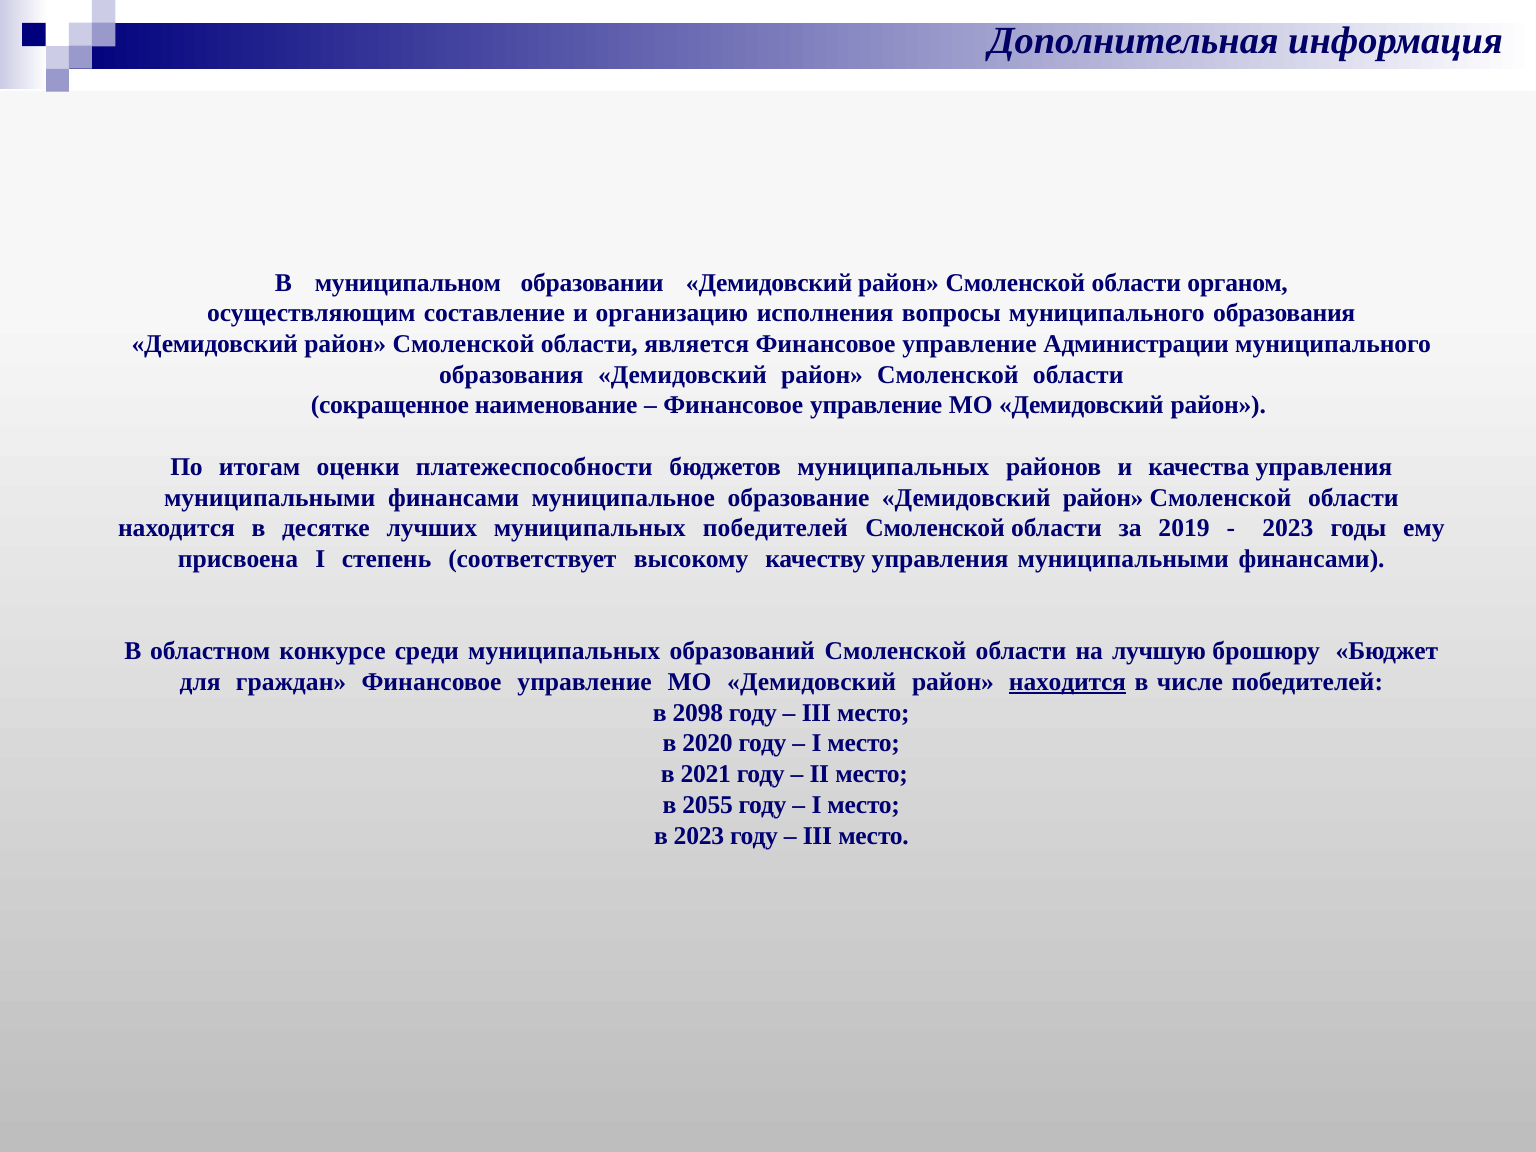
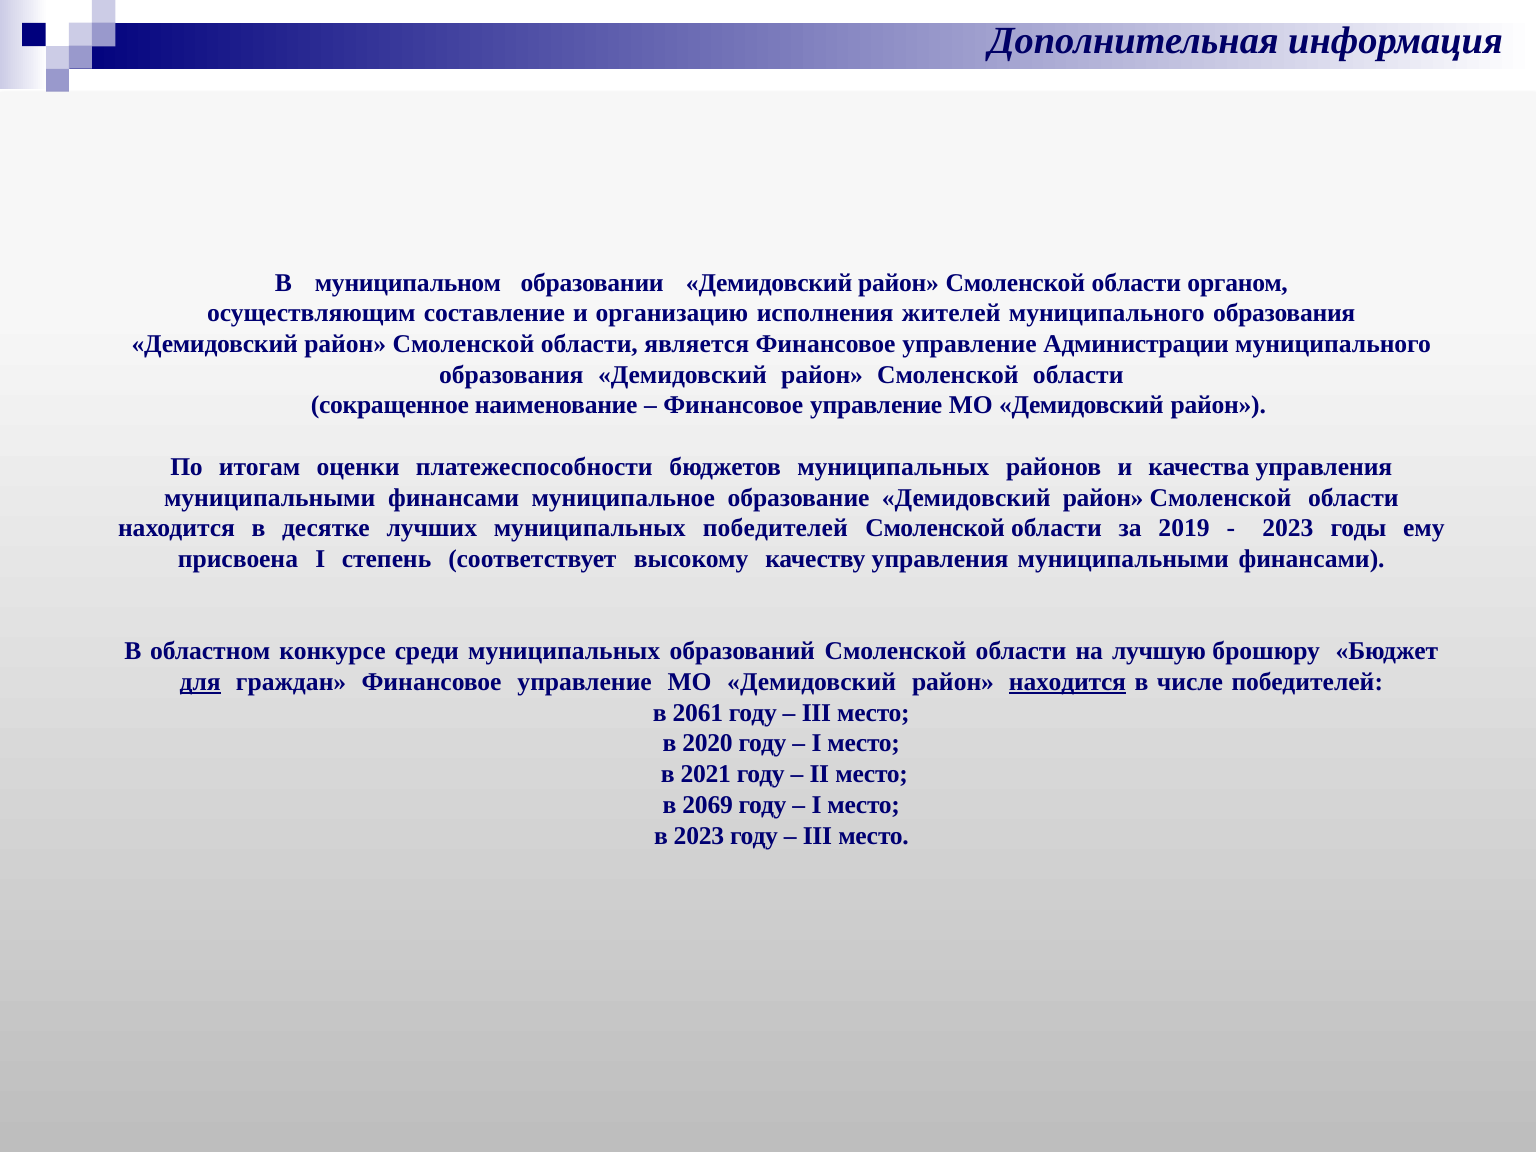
вопросы: вопросы -> жителей (951, 313)
для underline: none -> present (200, 682)
2098: 2098 -> 2061 (698, 713)
2055: 2055 -> 2069 (708, 805)
